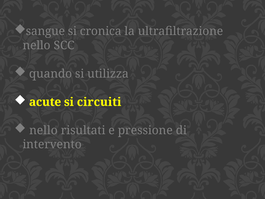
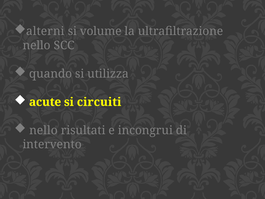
sangue: sangue -> alterni (45, 31)
cronica: cronica -> volume (101, 31)
pressione: pressione -> incongrui (145, 130)
